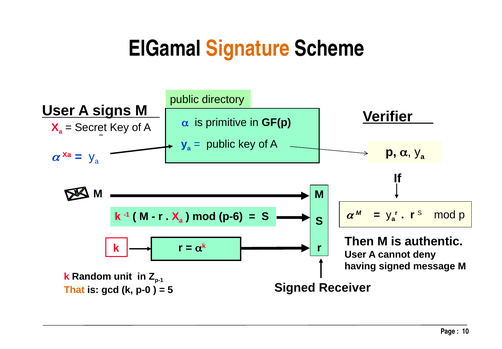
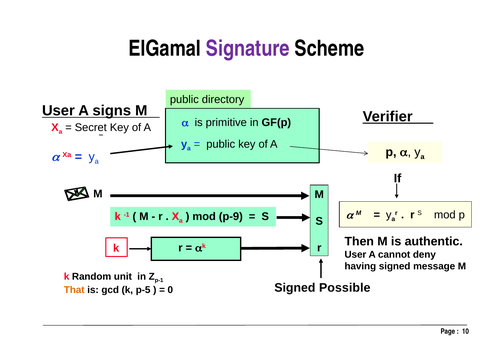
Signature colour: orange -> purple (248, 48)
p-6: p-6 -> p-9 (231, 216)
Receiver: Receiver -> Possible (345, 288)
p-0: p-0 -> p-5 (143, 290)
5: 5 -> 0 (170, 290)
